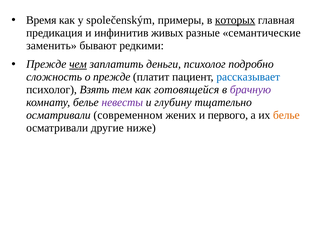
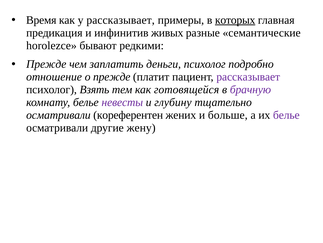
у společenským: společenským -> рассказывает (121, 20)
заменить: заменить -> horolezce (51, 45)
чем underline: present -> none (78, 64)
сложность: сложность -> отношение (54, 77)
рассказывает colour: blue -> purple (248, 77)
современном: современном -> кореферентен (128, 115)
первого: первого -> больше (228, 115)
белье colour: orange -> purple (286, 115)
ниже: ниже -> жену (141, 128)
